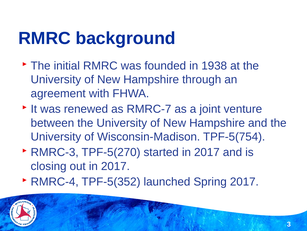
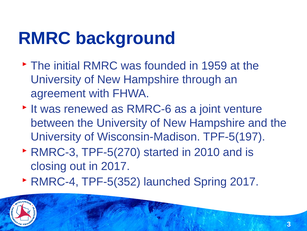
1938: 1938 -> 1959 (214, 66)
RMRC-7: RMRC-7 -> RMRC-6 (149, 109)
TPF-5(754: TPF-5(754 -> TPF-5(197 (234, 136)
started in 2017: 2017 -> 2010 (207, 152)
